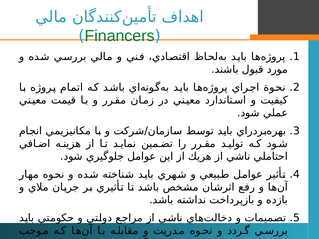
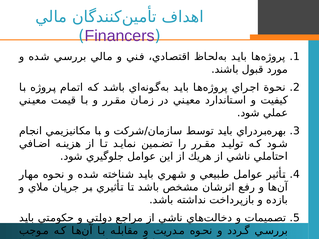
Financers colour: green -> purple (120, 36)
